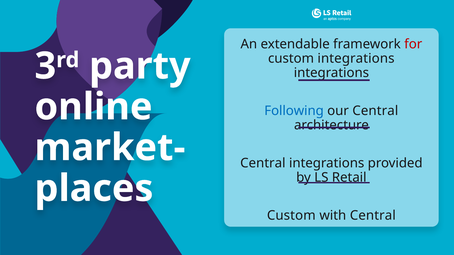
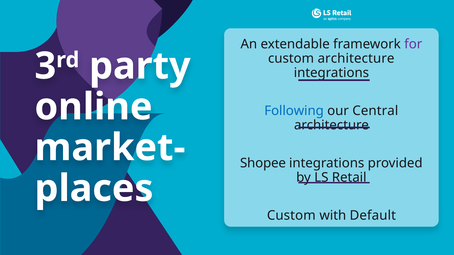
for colour: red -> purple (413, 44)
custom integrations: integrations -> architecture (356, 59)
Central: Central -> Shopee (263, 163)
with Central: Central -> Default (373, 216)
